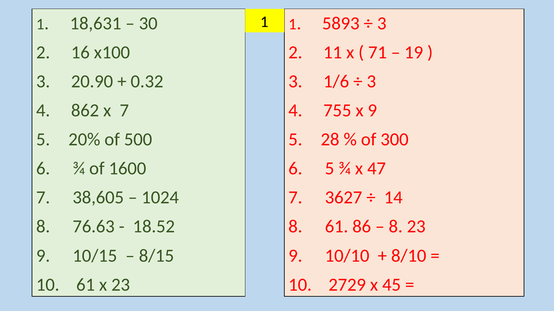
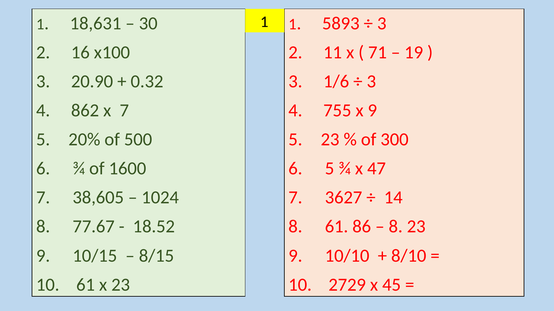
5 28: 28 -> 23 (330, 140)
76.63: 76.63 -> 77.67 (94, 227)
